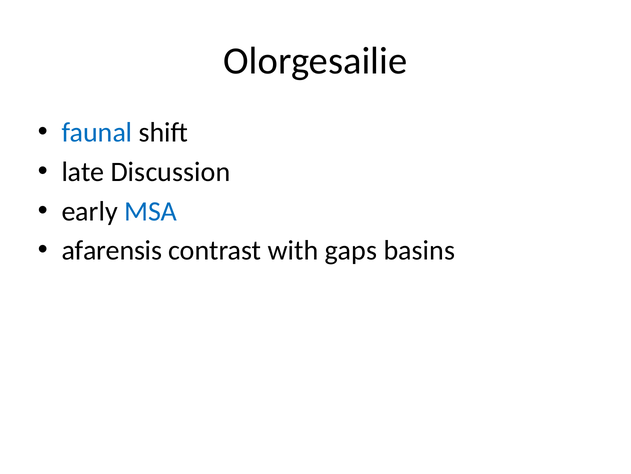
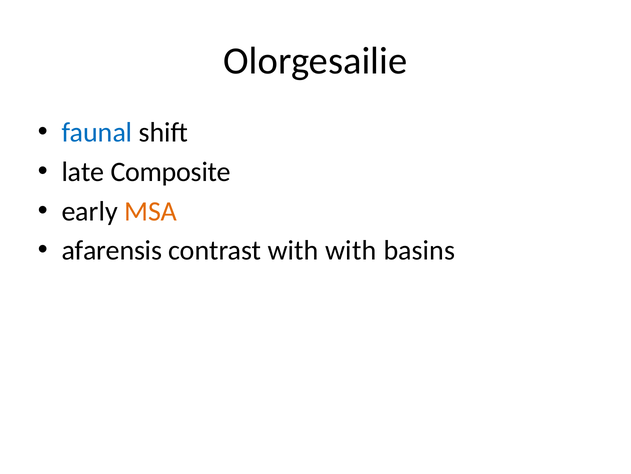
Discussion: Discussion -> Composite (171, 172)
MSA colour: blue -> orange (151, 211)
with gaps: gaps -> with (351, 250)
